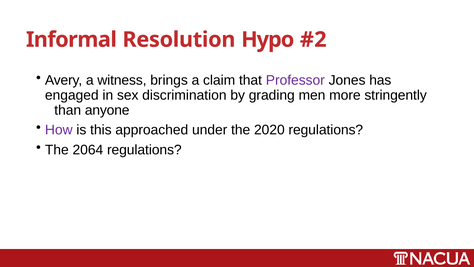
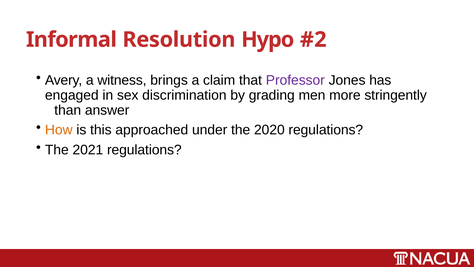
anyone: anyone -> answer (107, 110)
How colour: purple -> orange (59, 130)
2064: 2064 -> 2021 (88, 150)
